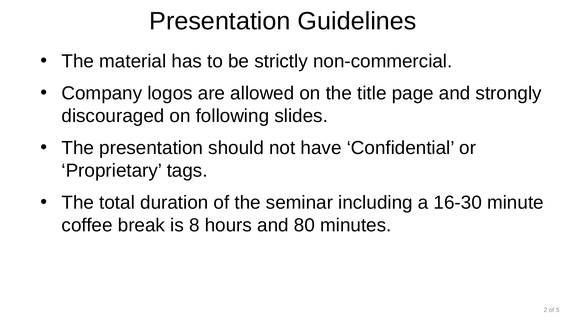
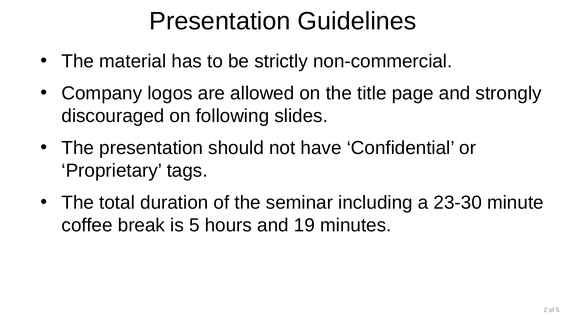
16-30: 16-30 -> 23-30 (458, 203)
is 8: 8 -> 5 (194, 226)
80: 80 -> 19 (304, 226)
